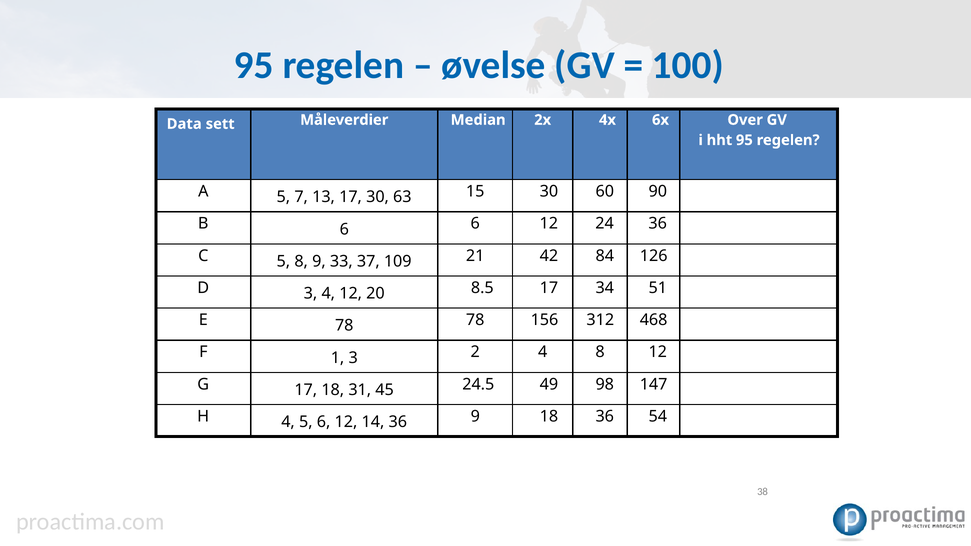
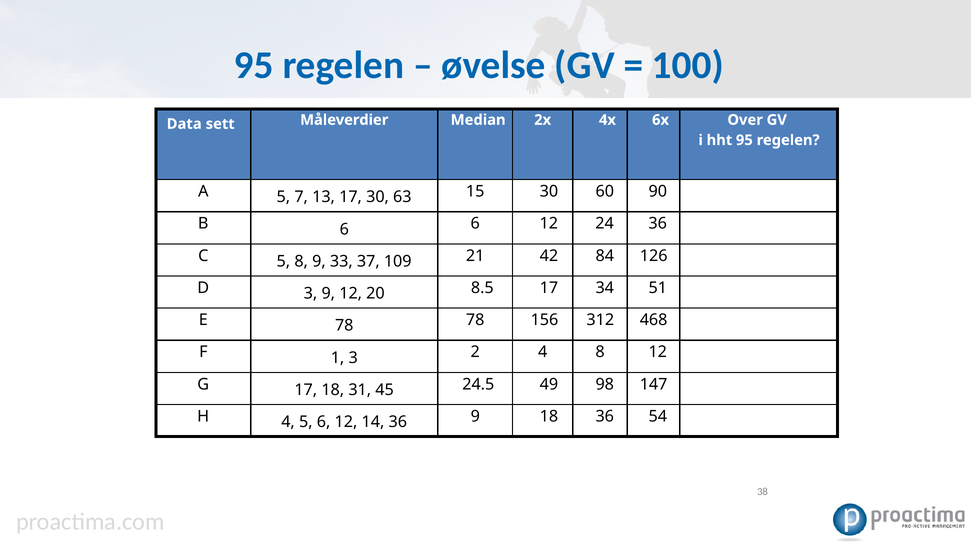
3 4: 4 -> 9 (328, 294)
